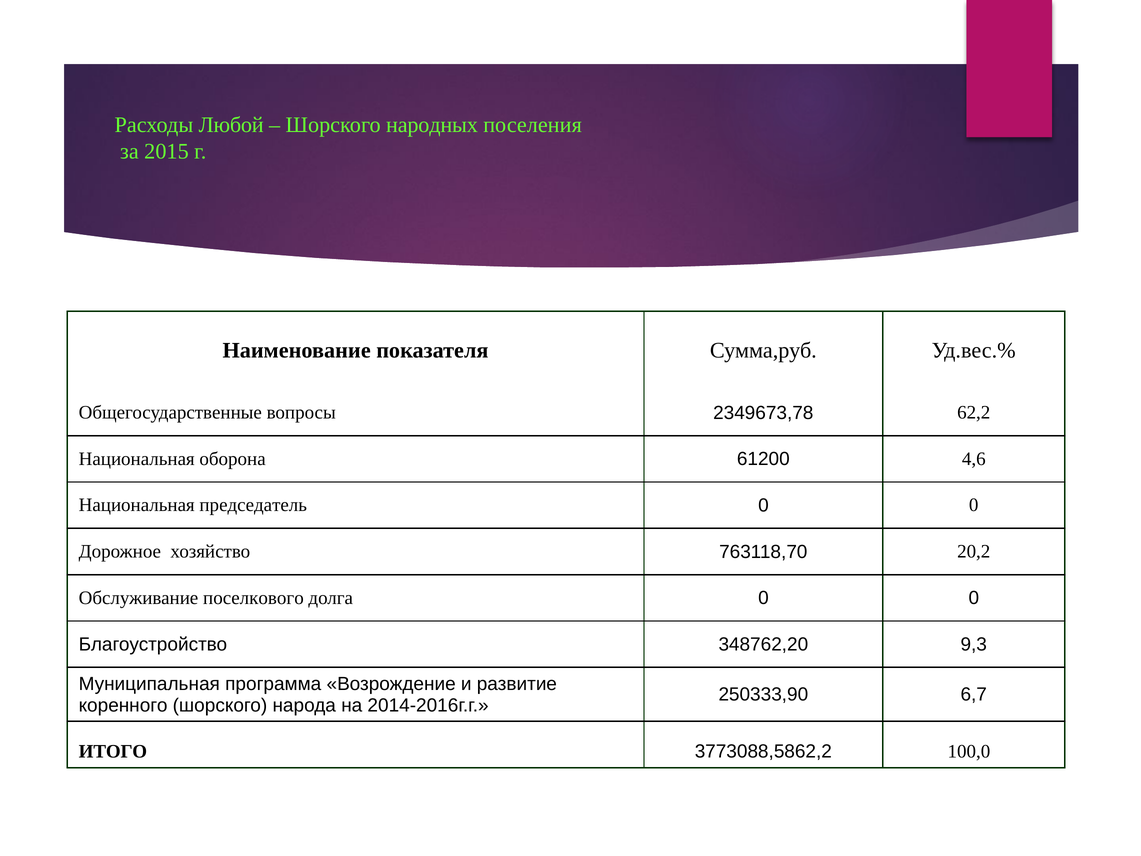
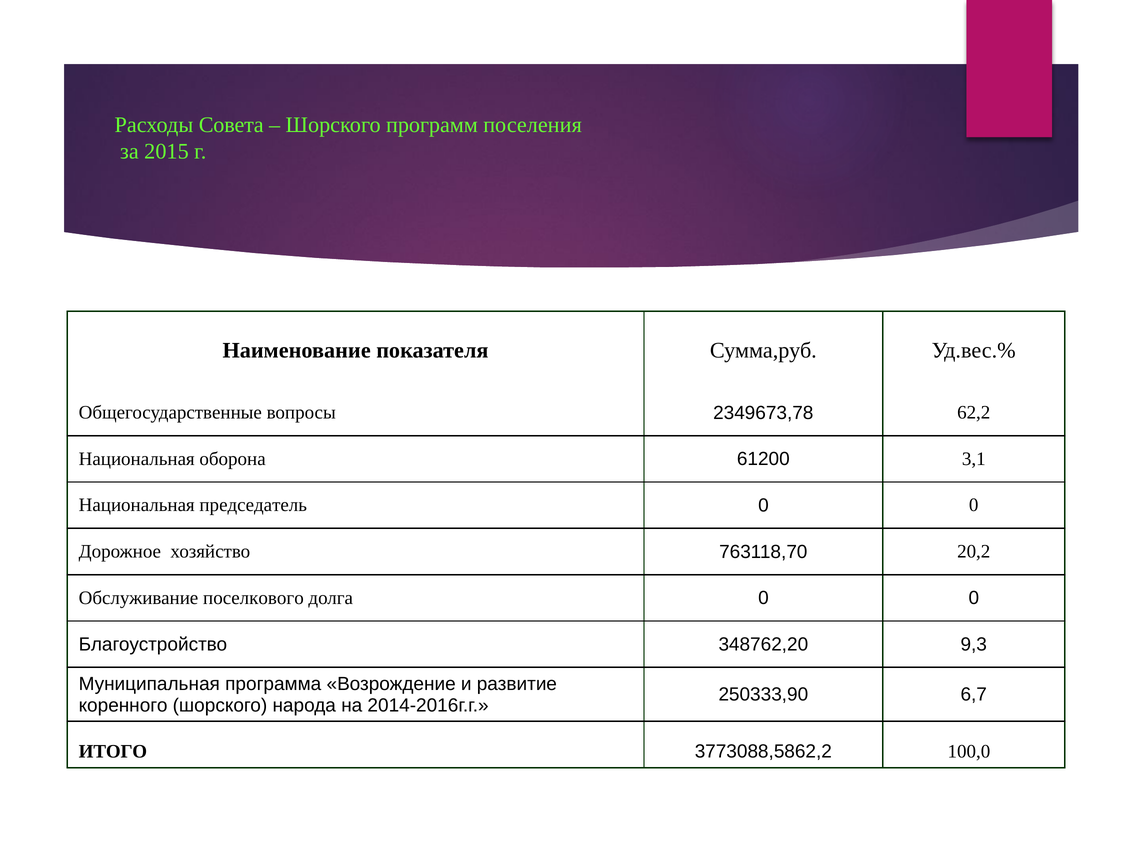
Любой: Любой -> Совета (231, 125)
народных: народных -> программ (432, 125)
4,6: 4,6 -> 3,1 (974, 459)
